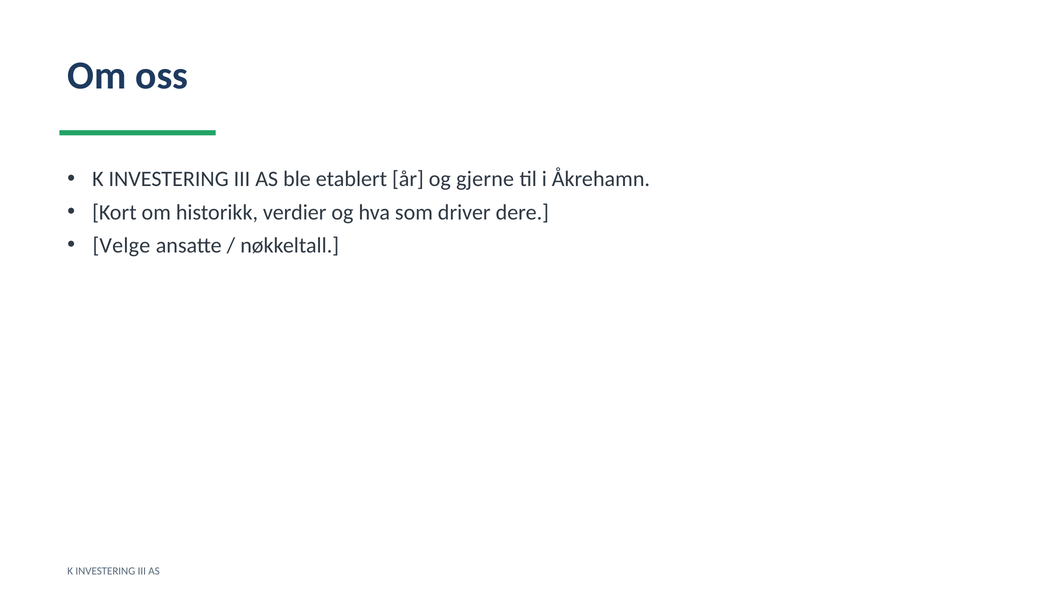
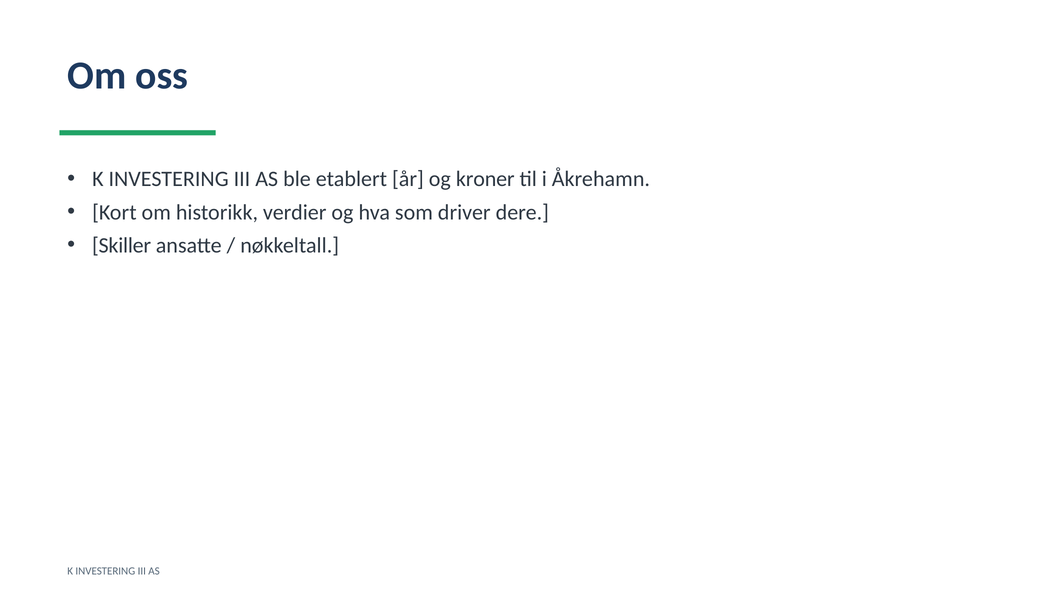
gjerne: gjerne -> kroner (485, 179)
Velge: Velge -> Skiller (122, 245)
